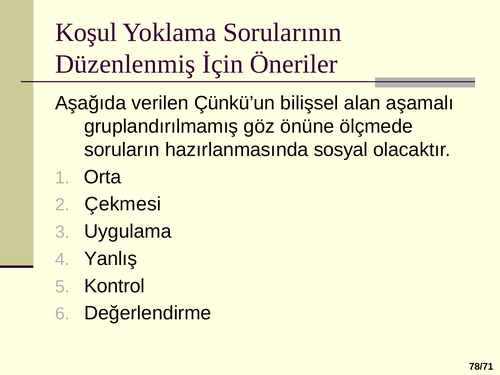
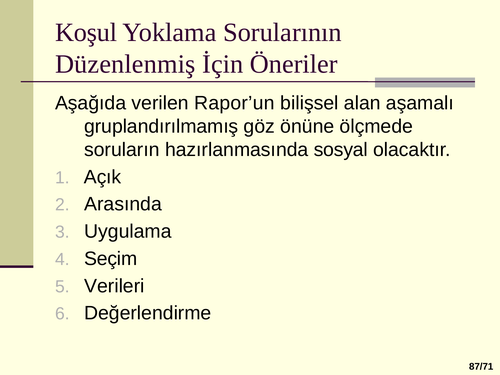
Çünkü’un: Çünkü’un -> Rapor’un (234, 103)
Orta: Orta -> Açık (103, 177)
Çekmesi: Çekmesi -> Arasında (123, 204)
Yanlış: Yanlış -> Seçim (111, 259)
Kontrol: Kontrol -> Verileri (114, 286)
78/71: 78/71 -> 87/71 (481, 367)
